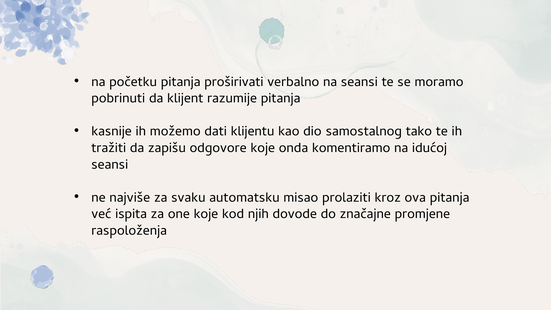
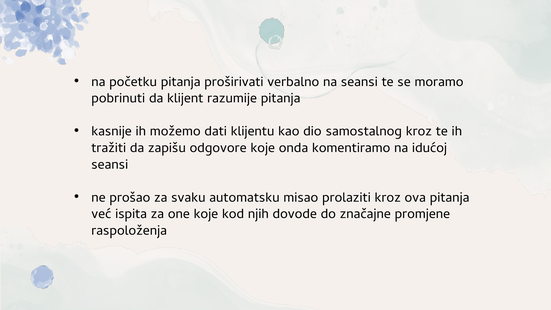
samostalnog tako: tako -> kroz (419, 131)
najviše: najviše -> prošao (130, 197)
